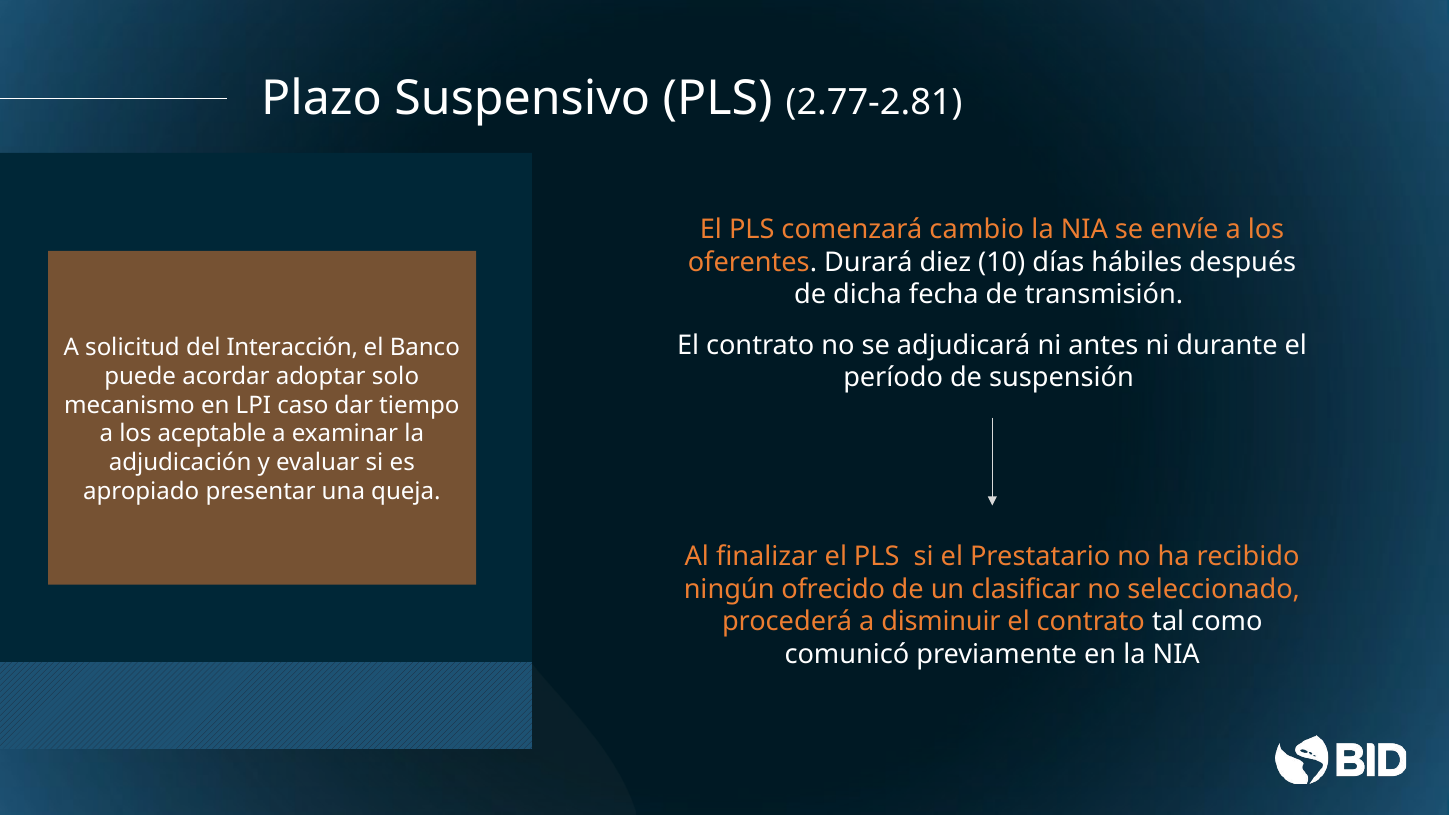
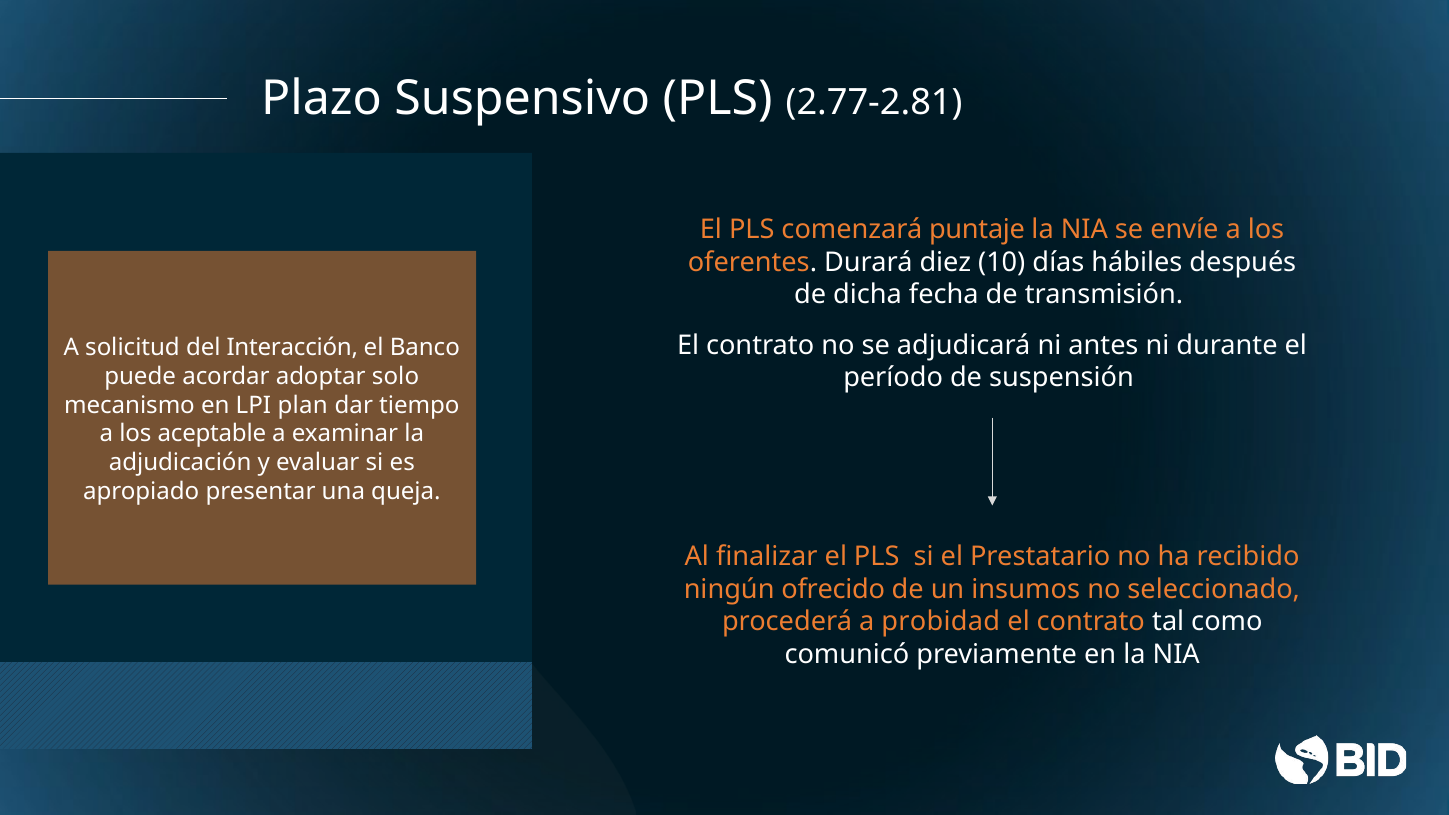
cambio: cambio -> puntaje (977, 229)
caso: caso -> plan (303, 405)
clasificar: clasificar -> insumos (1026, 589)
disminuir: disminuir -> probidad (941, 622)
